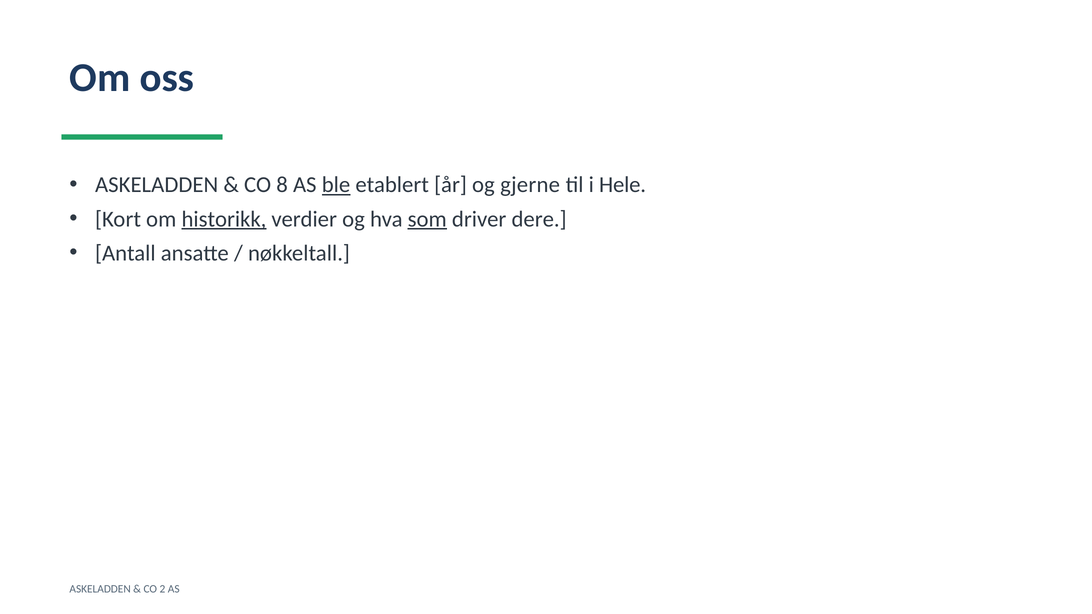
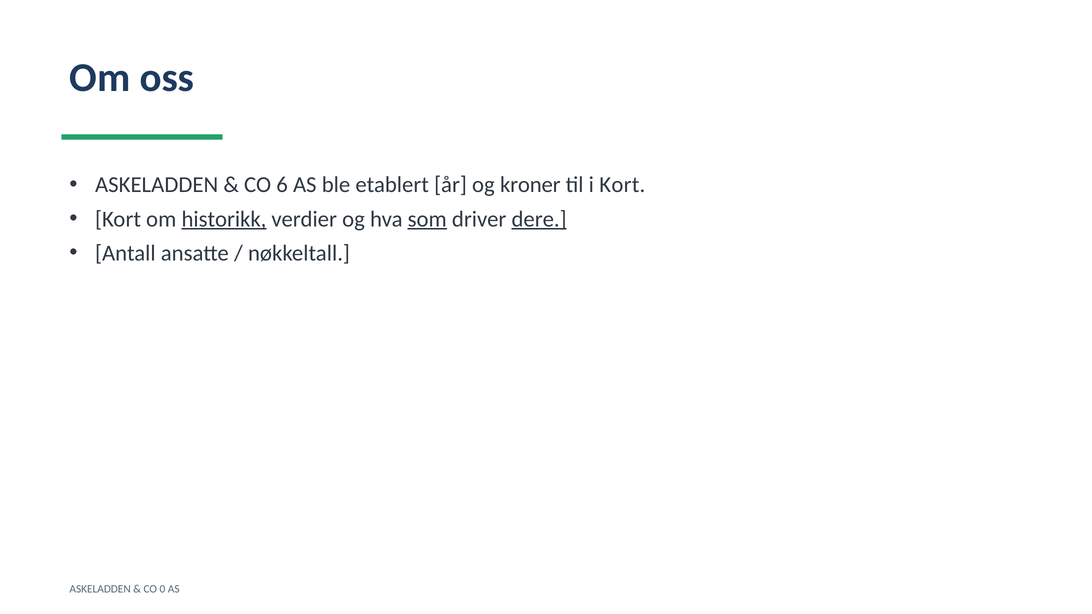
8: 8 -> 6 (282, 185)
ble underline: present -> none (336, 185)
gjerne: gjerne -> kroner (530, 185)
i Hele: Hele -> Kort (622, 185)
dere underline: none -> present (539, 219)
2: 2 -> 0 (162, 589)
